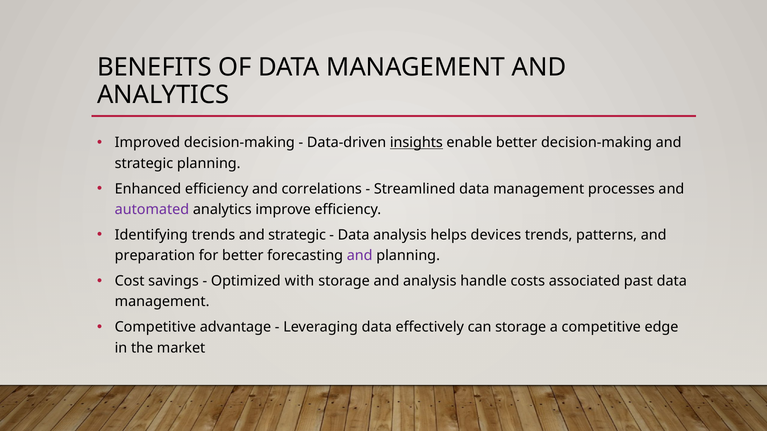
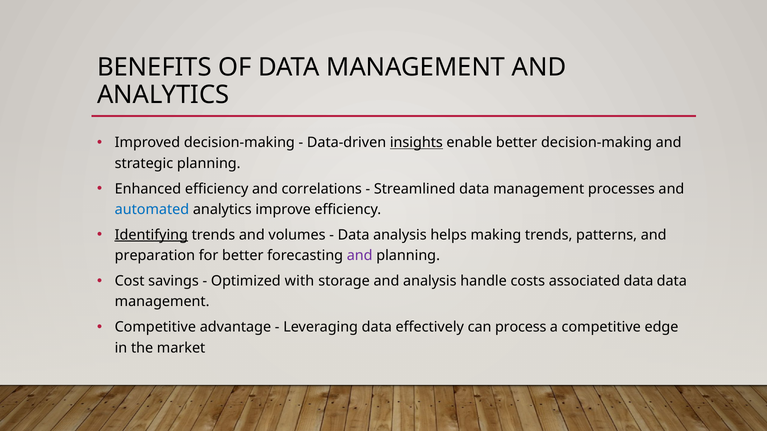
automated colour: purple -> blue (152, 210)
Identifying underline: none -> present (151, 235)
trends and strategic: strategic -> volumes (297, 235)
devices: devices -> making (496, 235)
associated past: past -> data (638, 281)
can storage: storage -> process (521, 328)
